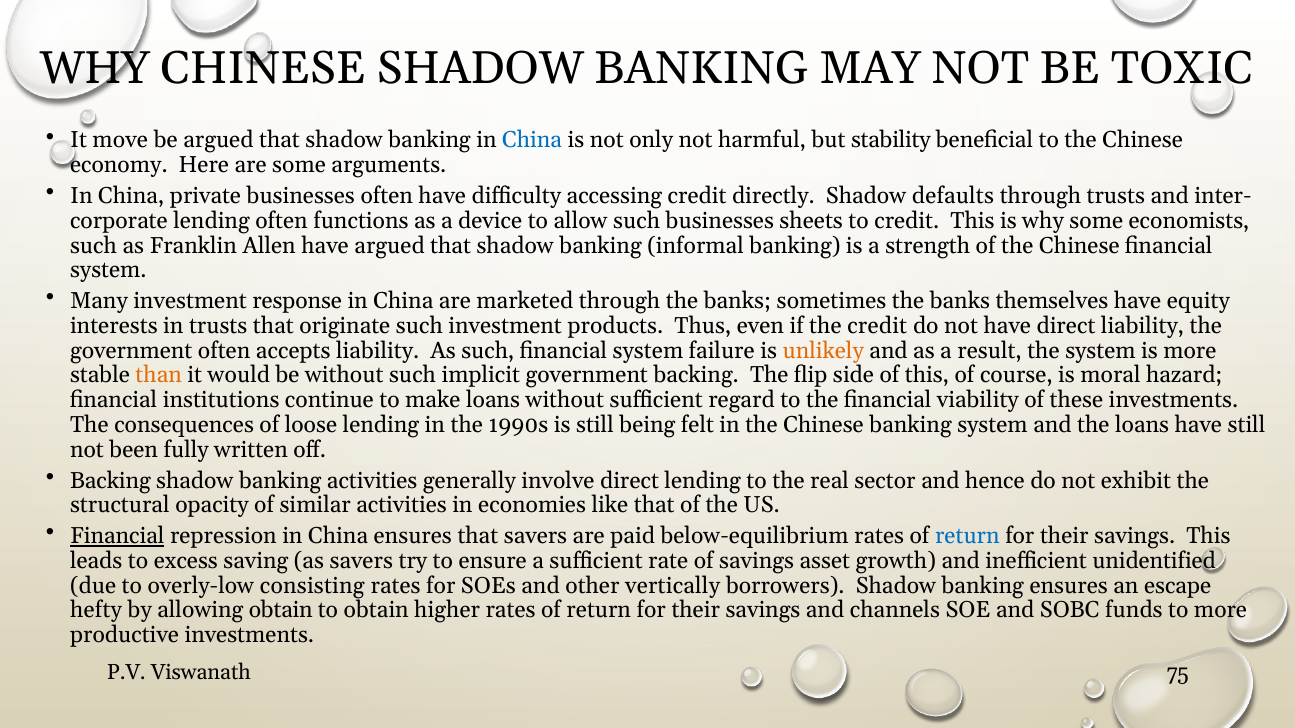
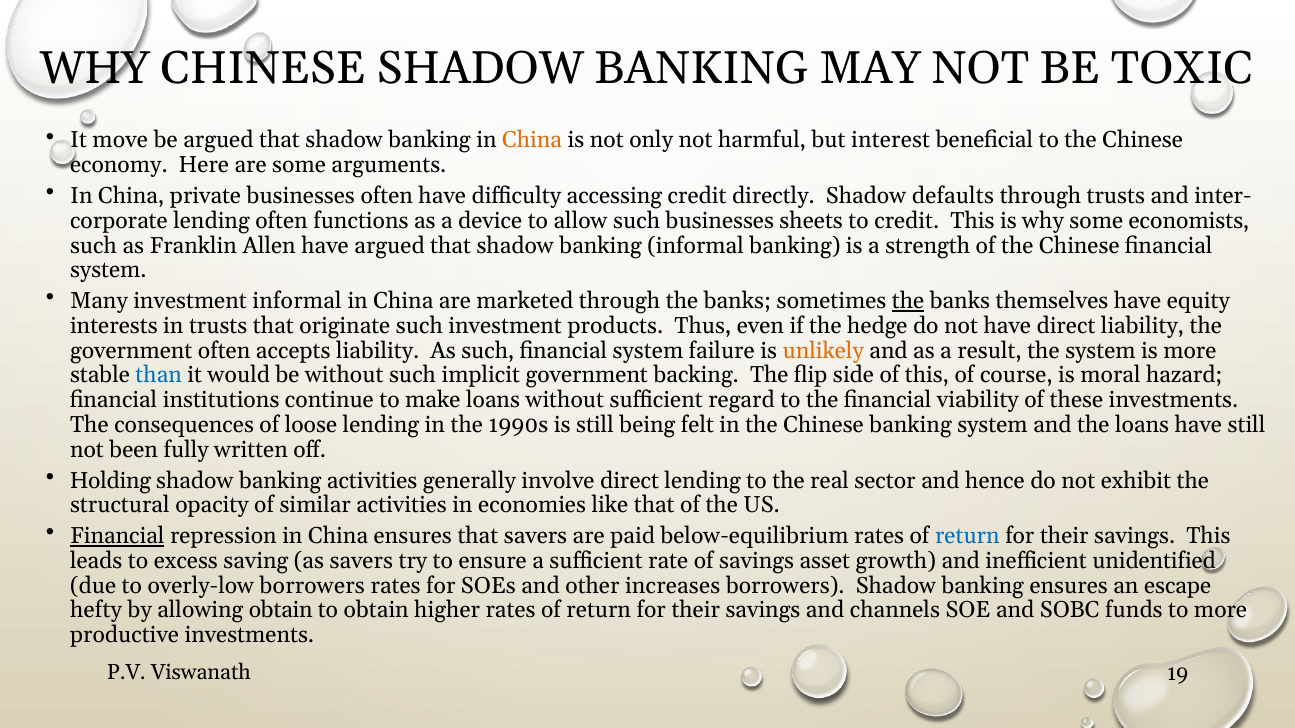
China colour: blue -> orange (532, 140)
stability: stability -> interest (891, 140)
investment response: response -> informal (297, 301)
the underline: none -> present (908, 301)
the credit: credit -> hedge (877, 326)
than colour: orange -> blue (159, 376)
Backing: Backing -> Holding (110, 481)
overly-low consisting: consisting -> borrowers (312, 586)
vertically: vertically -> increases (673, 586)
75: 75 -> 19 (1178, 674)
